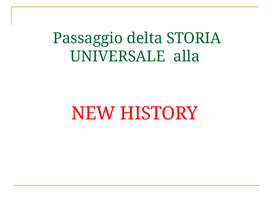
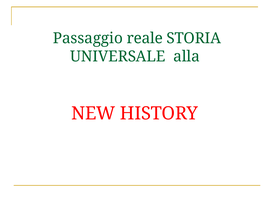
delta: delta -> reale (145, 38)
